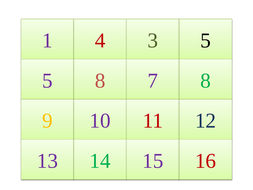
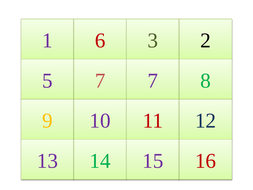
4: 4 -> 6 (100, 40)
5: 5 -> 2 (206, 40)
8: 8 -> 7 (100, 81)
